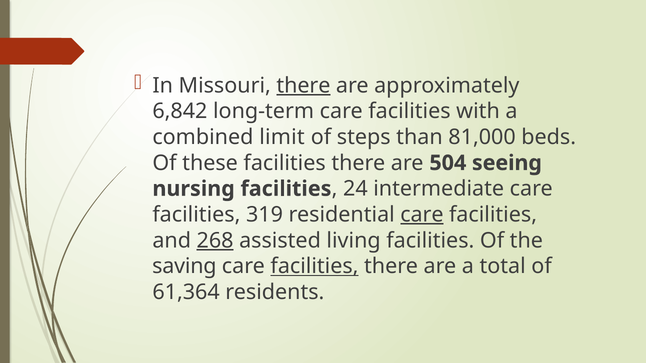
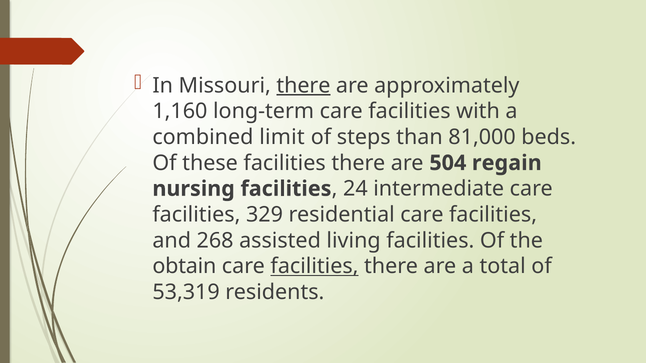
6,842: 6,842 -> 1,160 (180, 111)
seeing: seeing -> regain (507, 163)
319: 319 -> 329 (265, 215)
care underline: present -> none (422, 215)
268 underline: present -> none (215, 241)
saving: saving -> obtain (184, 266)
61,364: 61,364 -> 53,319 (186, 292)
